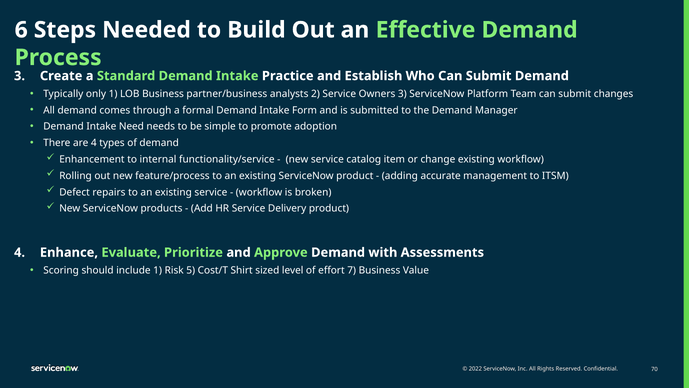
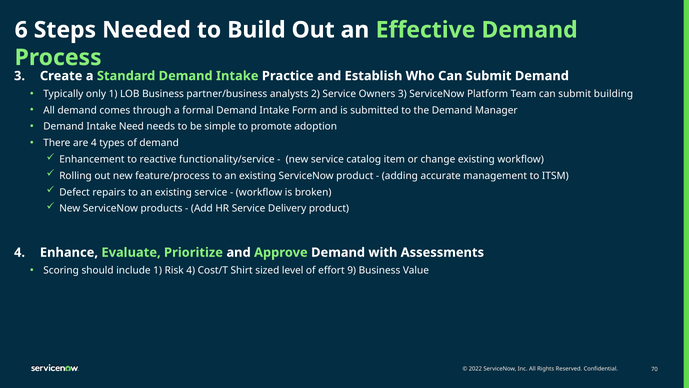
changes: changes -> building (613, 94)
internal: internal -> reactive (158, 159)
Risk 5: 5 -> 4 (191, 270)
7: 7 -> 9 (352, 270)
